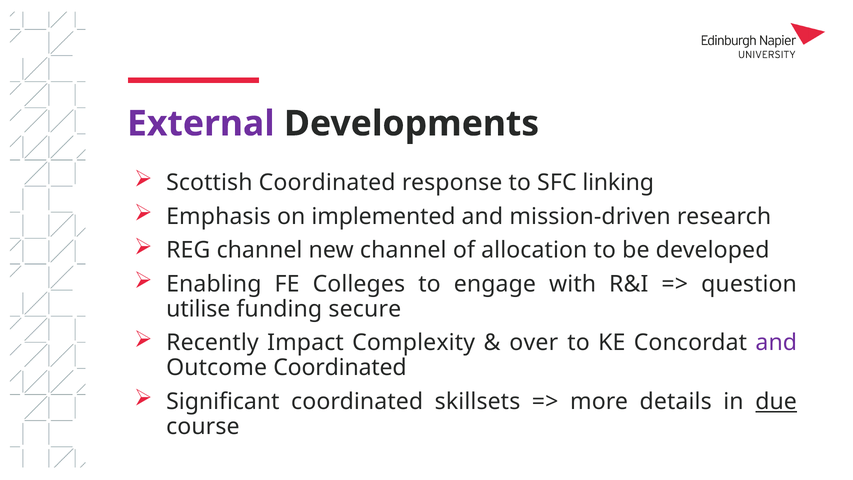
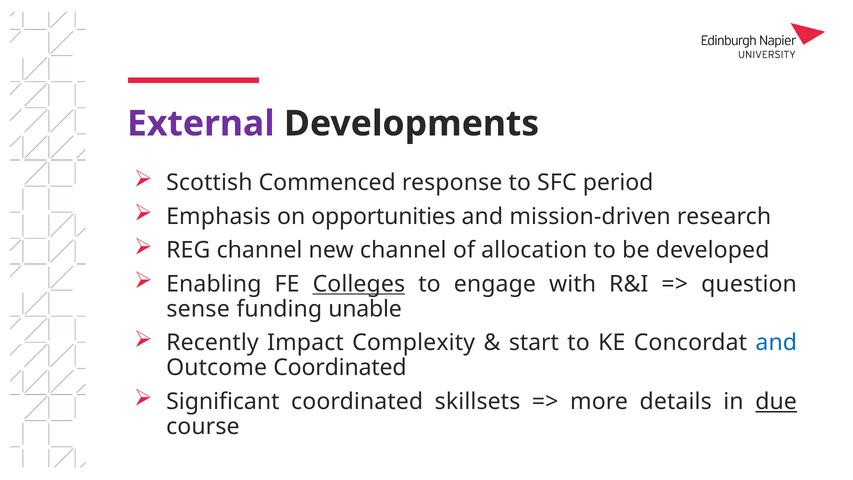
Scottish Coordinated: Coordinated -> Commenced (327, 182)
linking: linking -> period (618, 182)
implemented: implemented -> opportunities (384, 216)
Colleges underline: none -> present (359, 284)
utilise: utilise -> sense (198, 309)
secure: secure -> unable (365, 309)
over: over -> start (534, 343)
and colour: purple -> blue (776, 343)
